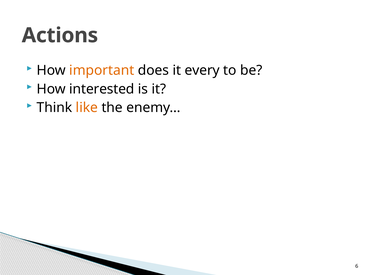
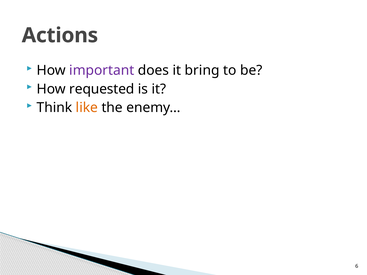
important colour: orange -> purple (102, 70)
every: every -> bring (202, 70)
interested: interested -> requested (102, 89)
